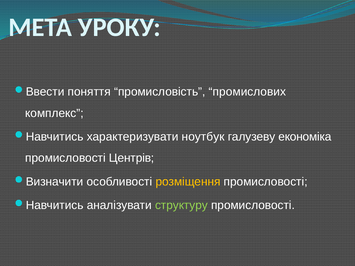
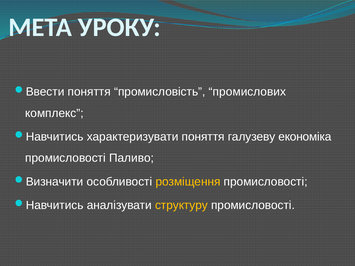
характеризувати ноутбук: ноутбук -> поняття (203, 137)
Центрів: Центрів -> Паливо (132, 158)
структуру colour: light green -> yellow (181, 206)
